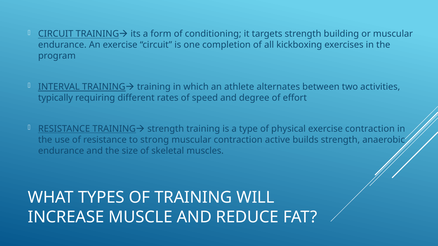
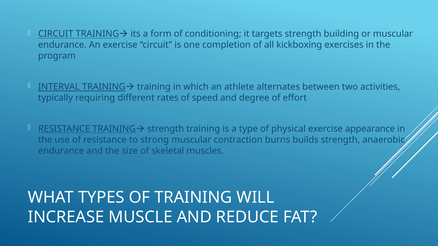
exercise contraction: contraction -> appearance (370, 129)
active: active -> burns (278, 140)
